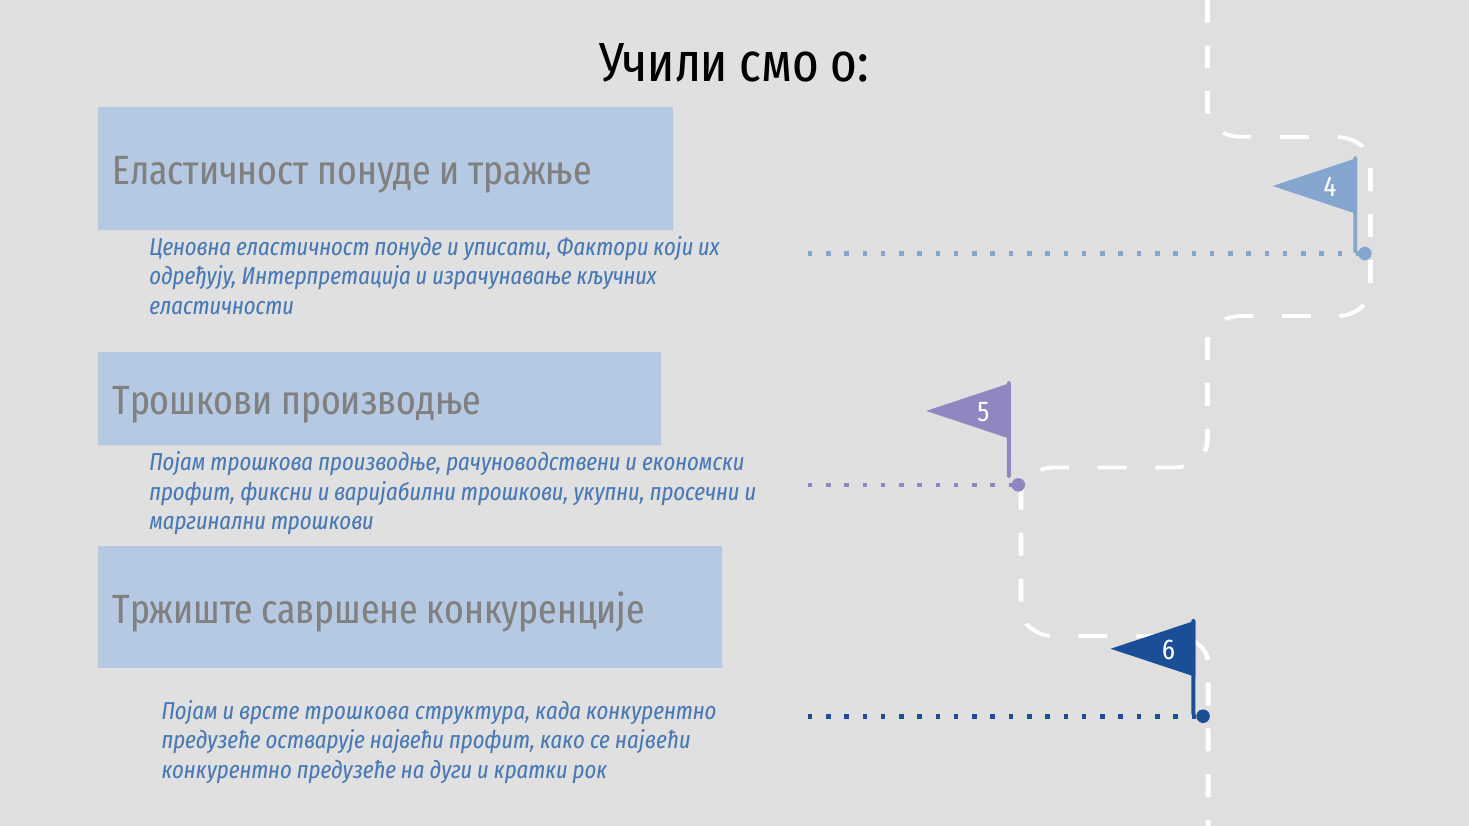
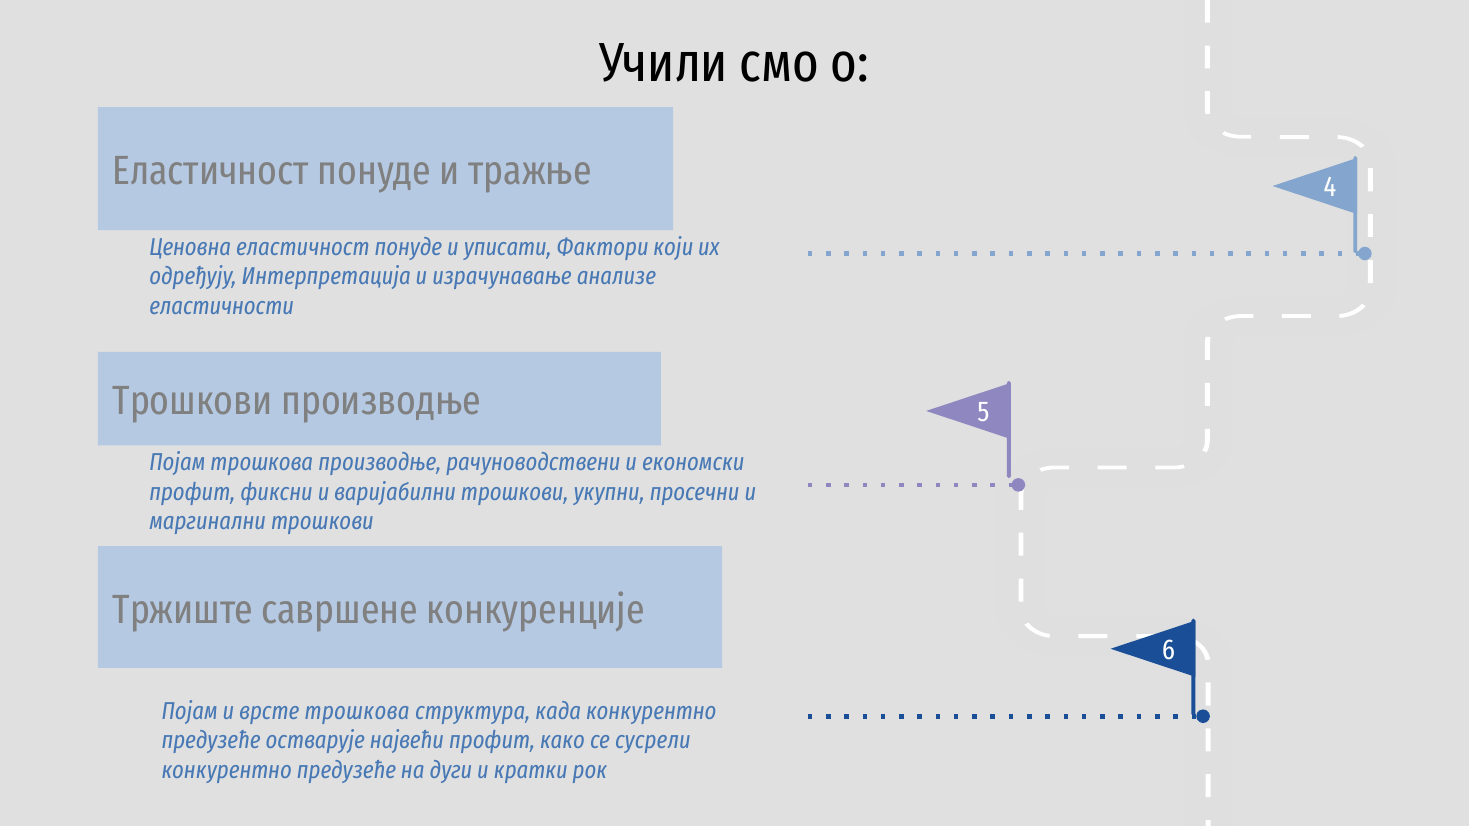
кључних: кључних -> анализе (616, 277)
се највећи: највећи -> сусрели (653, 741)
